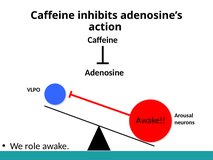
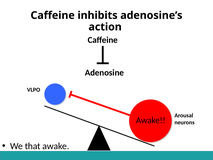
role: role -> that (33, 146)
